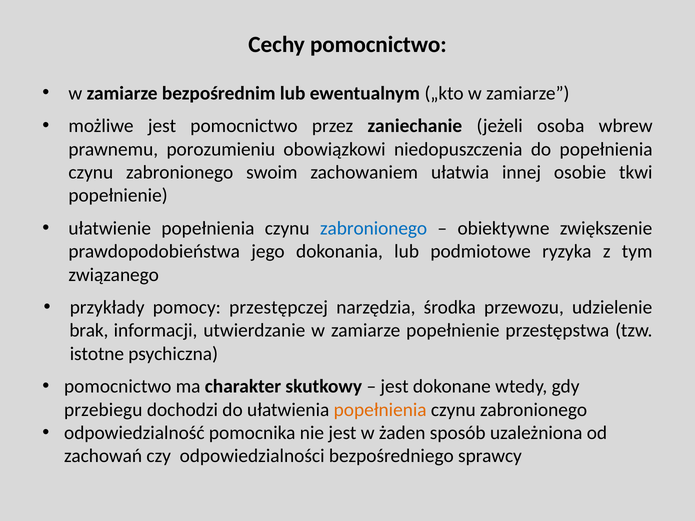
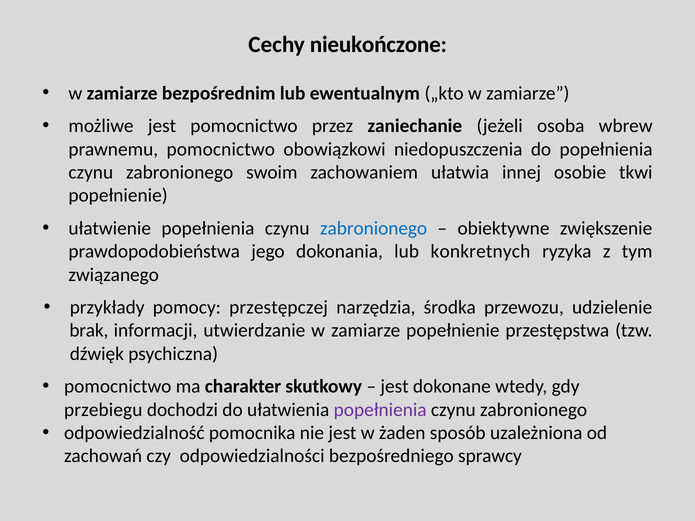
Cechy pomocnictwo: pomocnictwo -> nieukończone (378, 45)
prawnemu porozumieniu: porozumieniu -> pomocnictwo (221, 149)
podmiotowe: podmiotowe -> konkretnych (480, 252)
istotne: istotne -> dźwięk (97, 354)
popełnienia colour: orange -> purple (380, 410)
